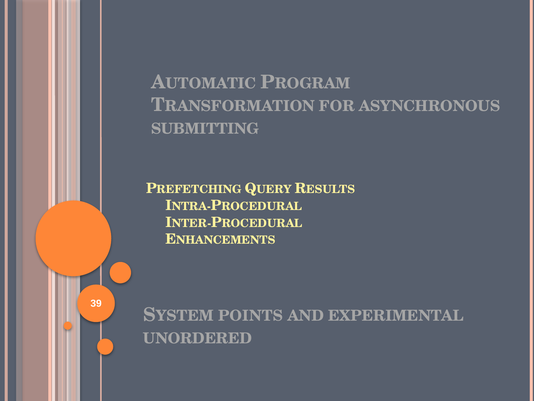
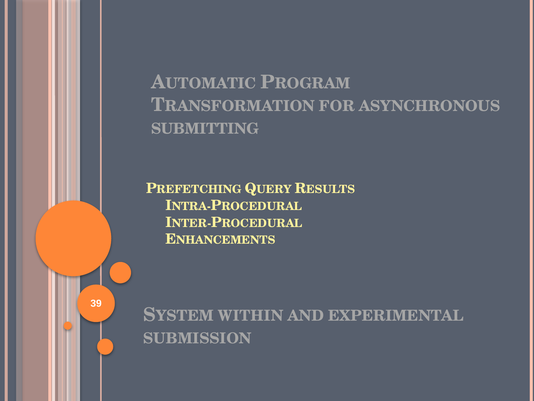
POINTS: POINTS -> WITHIN (250, 316)
UNORDERED: UNORDERED -> SUBMISSION (197, 338)
